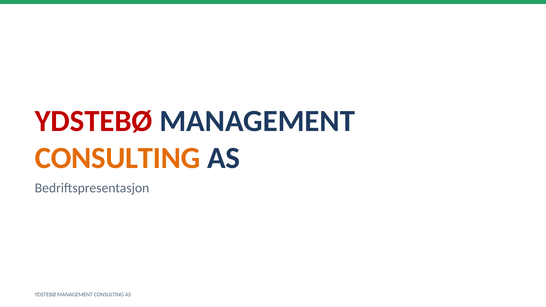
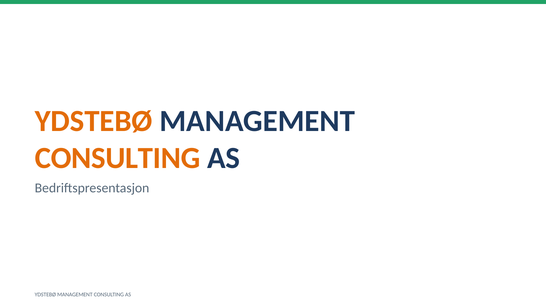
YDSTEBØ colour: red -> orange (94, 121)
